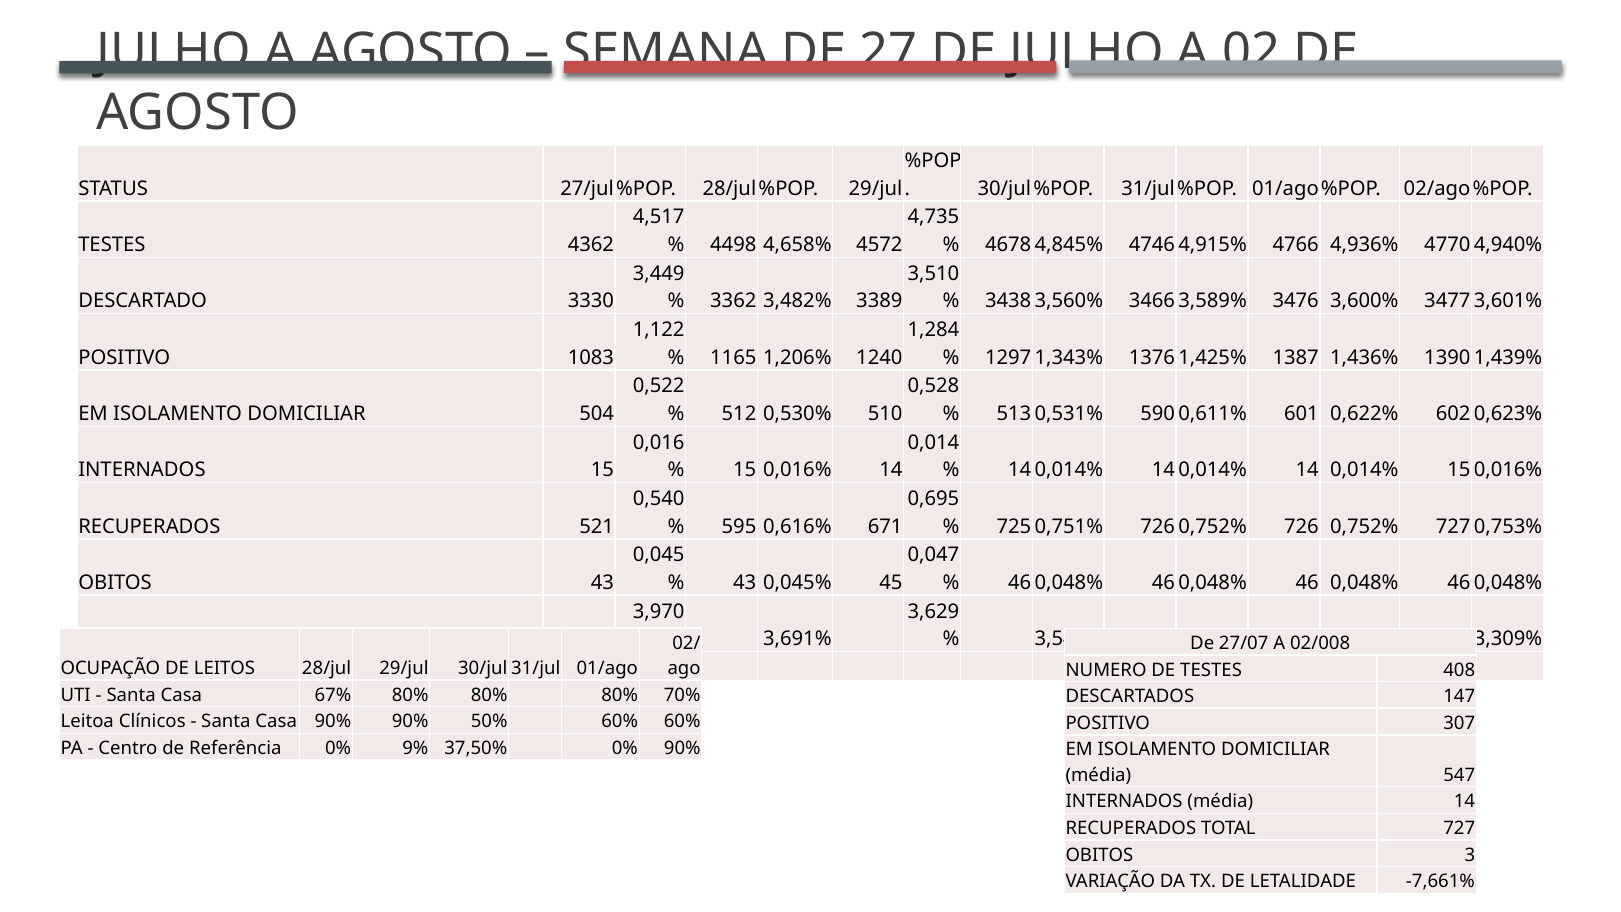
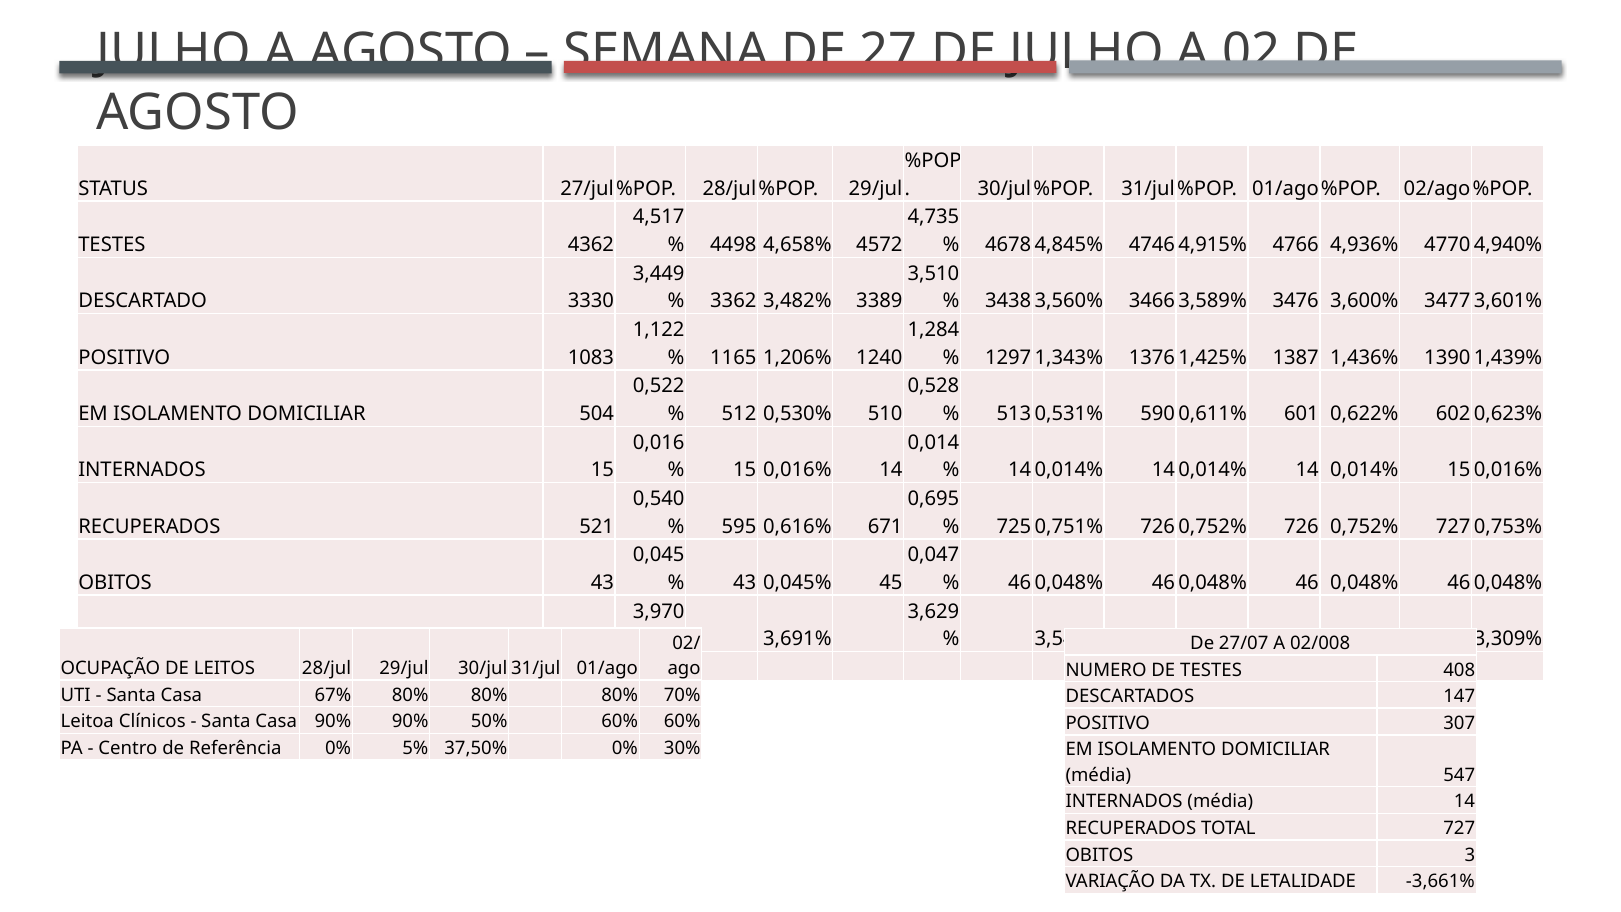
9%: 9% -> 5% (415, 748)
0% 90%: 90% -> 30% (682, 748)
-7,661%: -7,661% -> -3,661% (1440, 881)
